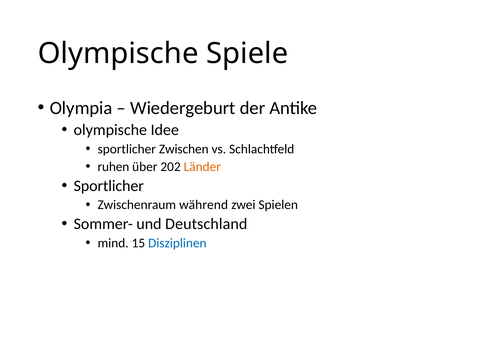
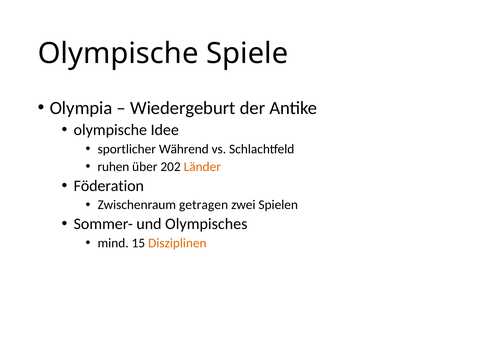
Zwischen: Zwischen -> Während (184, 149)
Sportlicher: Sportlicher -> Föderation (109, 186)
während: während -> getragen (204, 205)
Deutschland: Deutschland -> Olympisches (206, 224)
Disziplinen colour: blue -> orange (177, 243)
